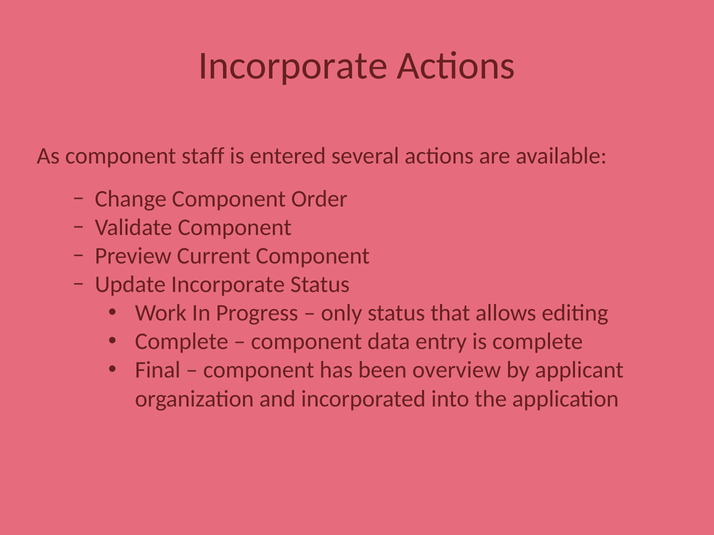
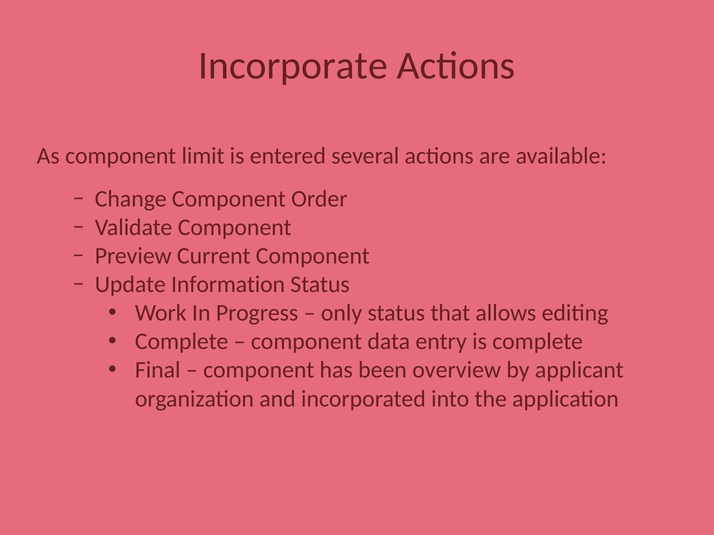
staff: staff -> limit (203, 156)
Update Incorporate: Incorporate -> Information (228, 285)
